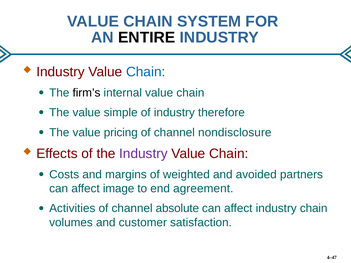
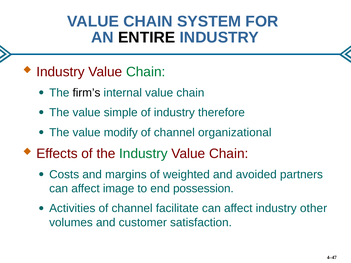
Chain colour: blue -> green (146, 72)
pricing: pricing -> modify (121, 133)
nondisclosure: nondisclosure -> organizational (235, 133)
Industry colour: purple -> green (143, 154)
agreement: agreement -> possession (203, 189)
absolute: absolute -> facilitate (177, 209)
industry chain: chain -> other (314, 209)
